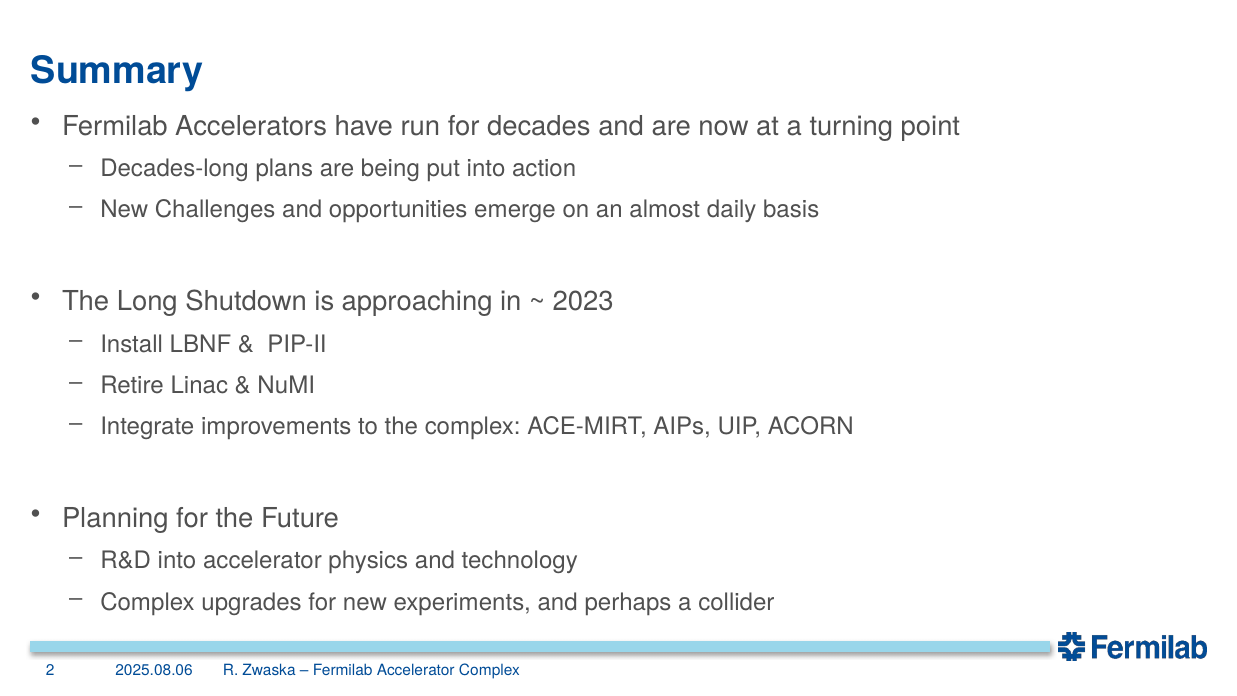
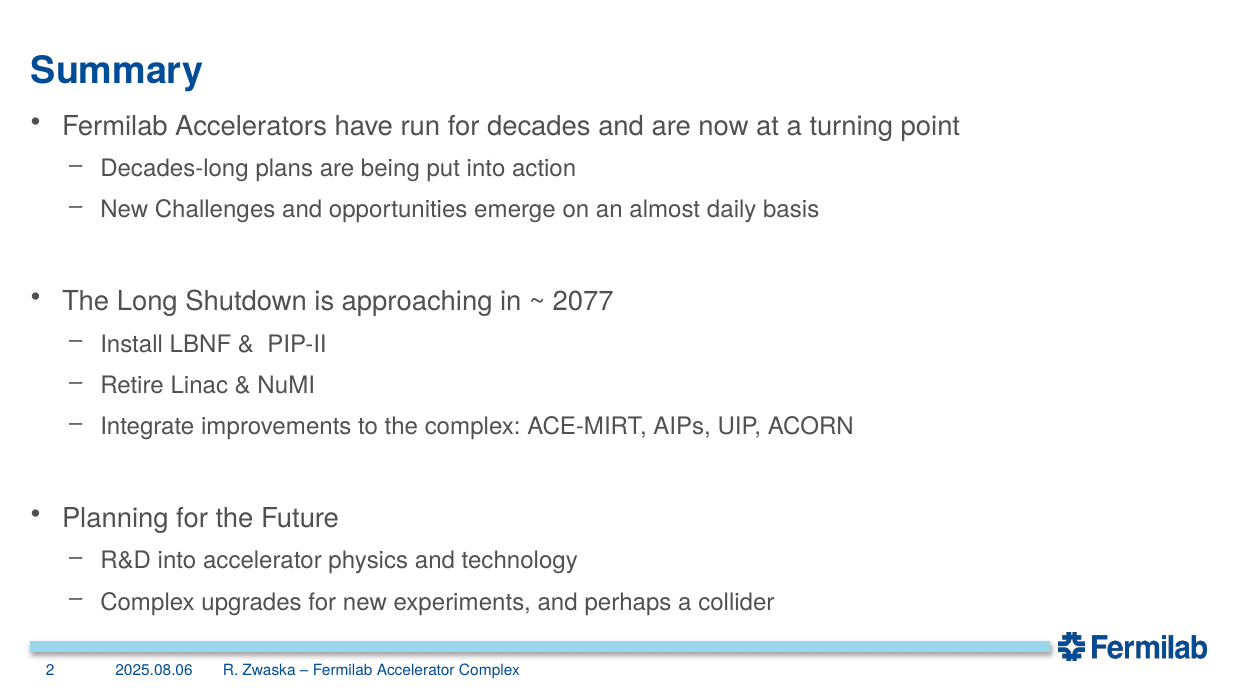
2023: 2023 -> 2077 (583, 302)
